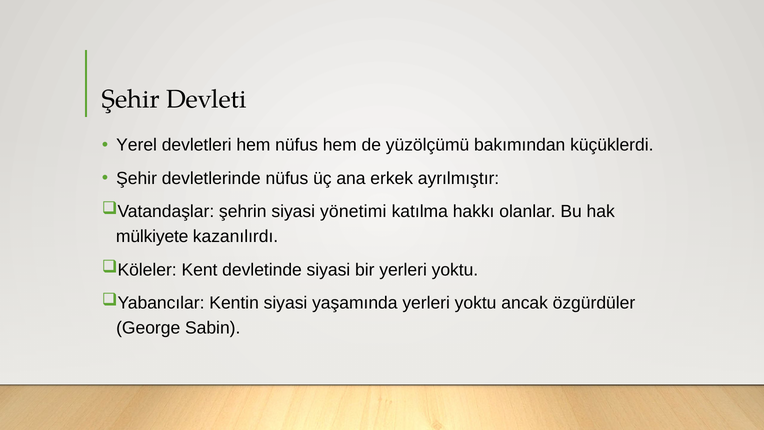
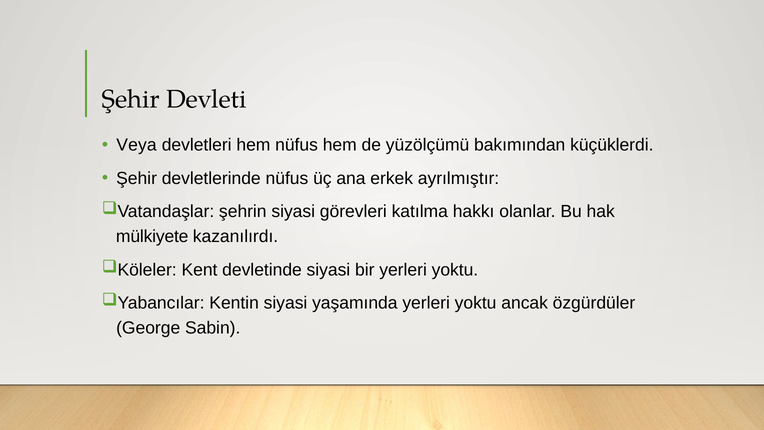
Yerel: Yerel -> Veya (137, 145)
yönetimi: yönetimi -> görevleri (353, 211)
